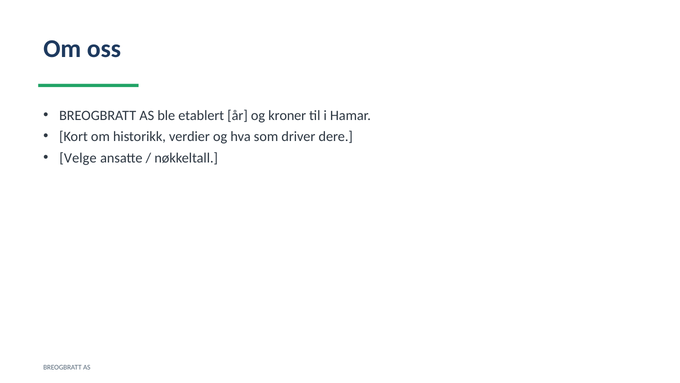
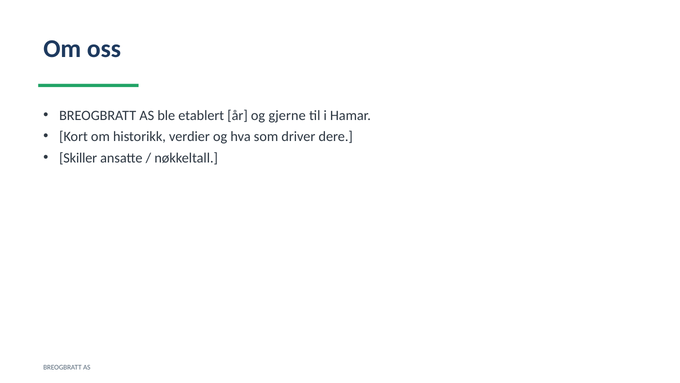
kroner: kroner -> gjerne (287, 115)
Velge: Velge -> Skiller (78, 158)
